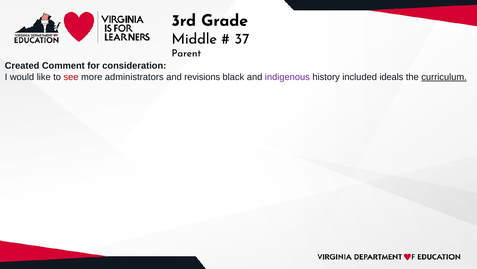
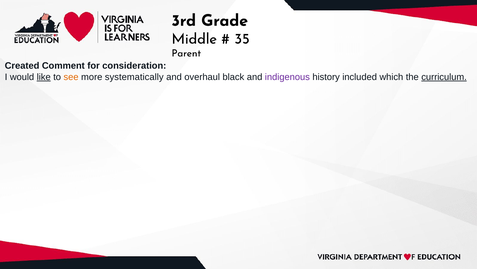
37: 37 -> 35 (242, 39)
like underline: none -> present (44, 77)
see colour: red -> orange (71, 77)
administrators: administrators -> systematically (134, 77)
revisions: revisions -> overhaul (202, 77)
ideals: ideals -> which (391, 77)
